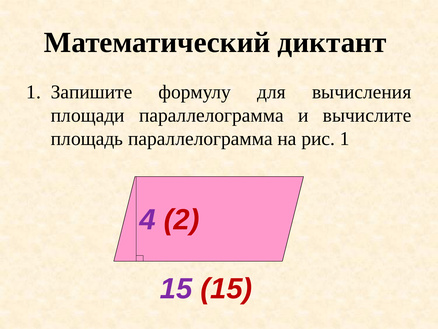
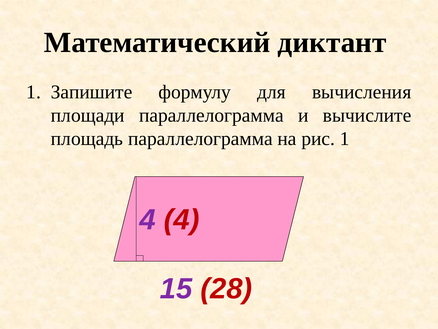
4 2: 2 -> 4 (182, 220)
15 15: 15 -> 28 (226, 288)
